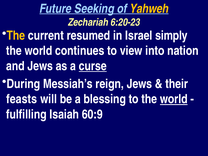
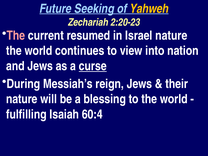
6:20-23: 6:20-23 -> 2:20-23 (125, 22)
The colour: yellow -> pink (16, 36)
Israel simply: simply -> nature (171, 36)
feasts: feasts -> nature (22, 99)
world underline: present -> none (174, 99)
60:9: 60:9 -> 60:4 (92, 114)
